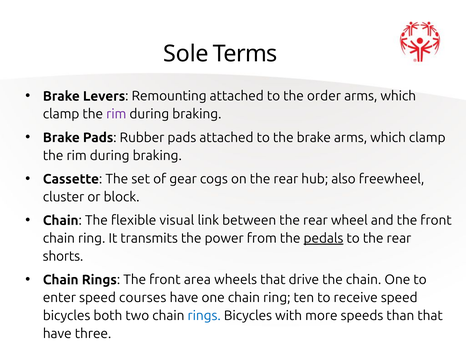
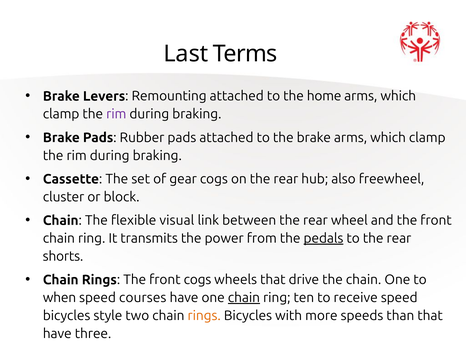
Sole: Sole -> Last (186, 54)
order: order -> home (324, 96)
front area: area -> cogs (198, 279)
enter: enter -> when (59, 297)
chain underline: none -> present (244, 297)
both: both -> style (108, 315)
rings colour: blue -> orange (204, 315)
